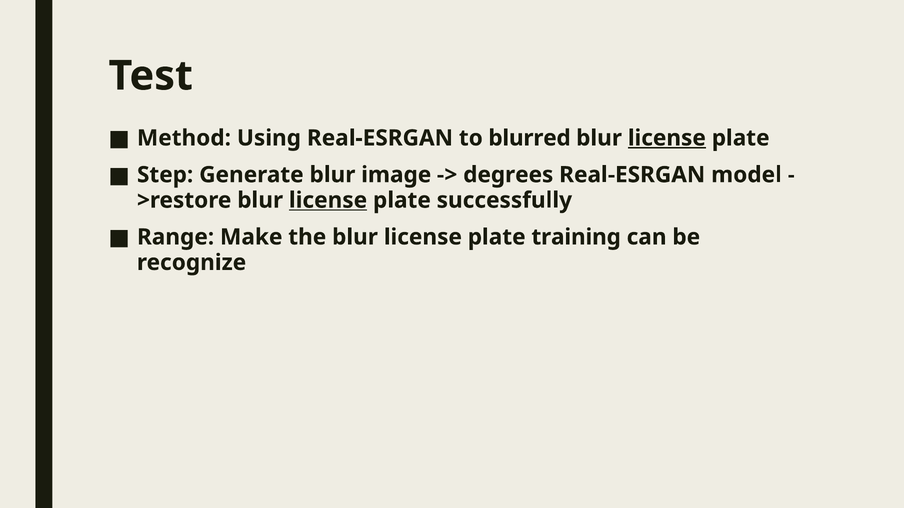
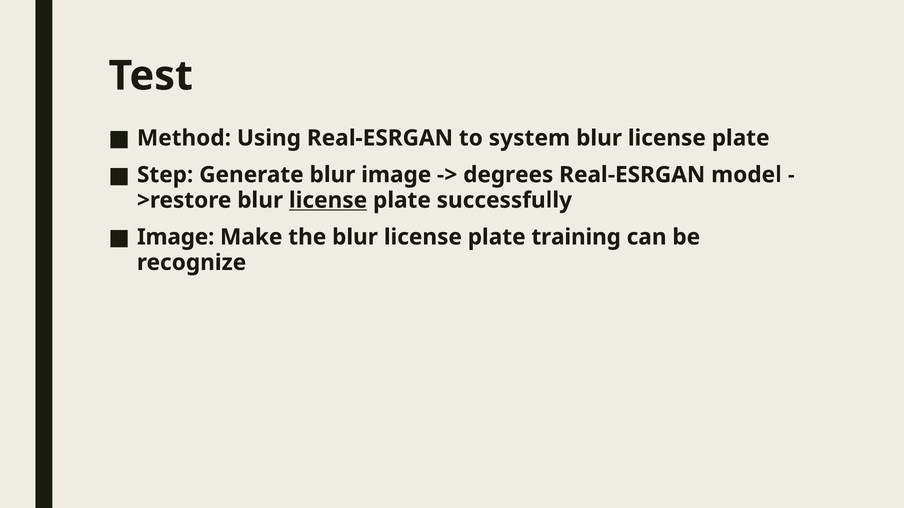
blurred: blurred -> system (529, 138)
license underline: present -> none (667, 138)
Range: Range -> Image (176, 237)
